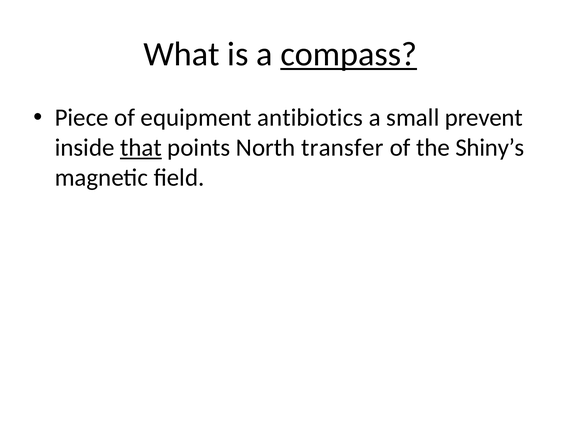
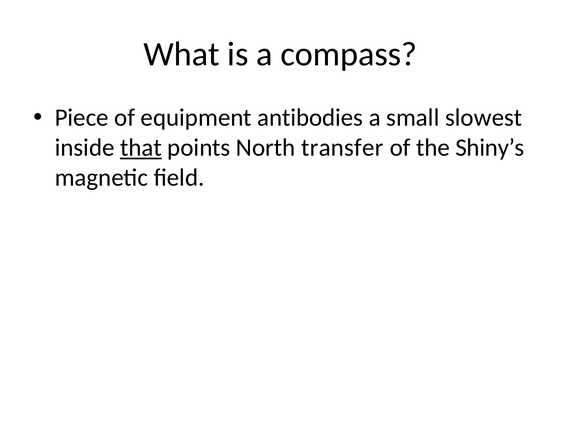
compass underline: present -> none (349, 54)
antibiotics: antibiotics -> antibodies (310, 118)
prevent: prevent -> slowest (484, 118)
